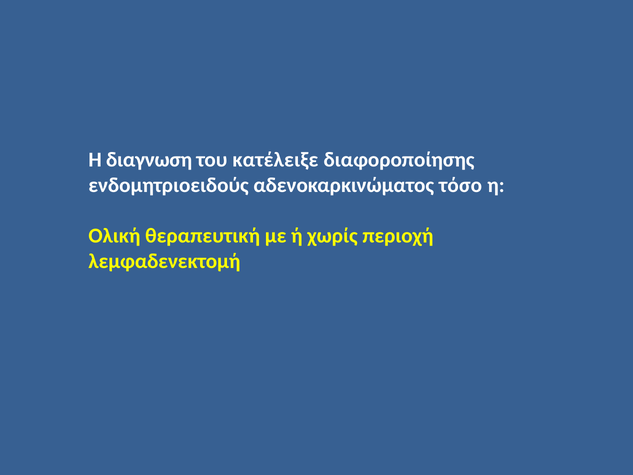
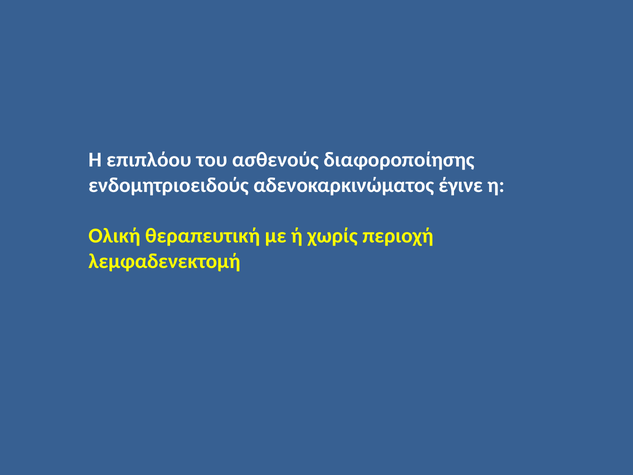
διαγνωση: διαγνωση -> επιπλόου (149, 160)
κατέλειξε: κατέλειξε -> ασθενούς (275, 160)
τόσο: τόσο -> έγινε (461, 185)
